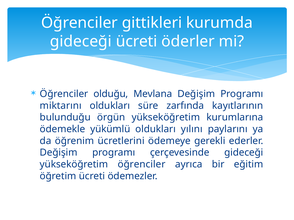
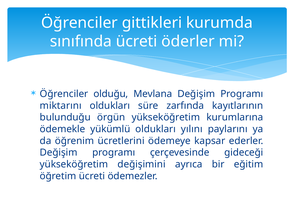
gideceği: gideceği -> sınıfında (81, 41)
gerekli: gerekli -> kapsar (210, 141)
yükseköğretim öğrenciler: öğrenciler -> değişimini (142, 165)
